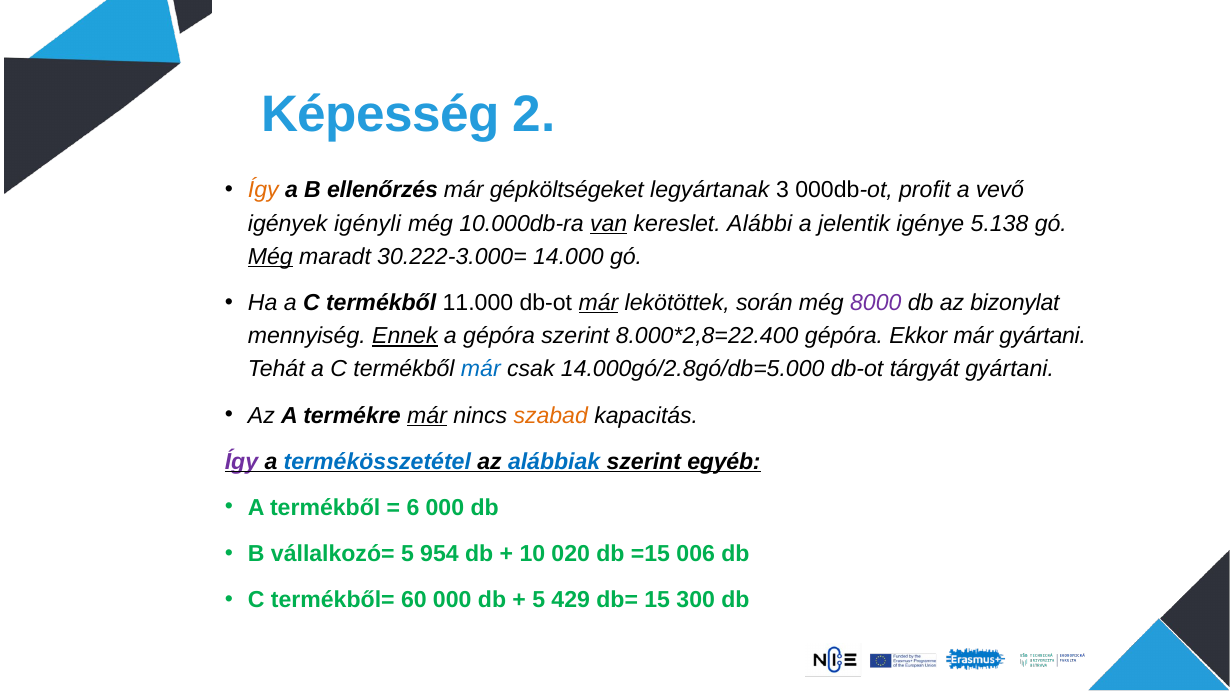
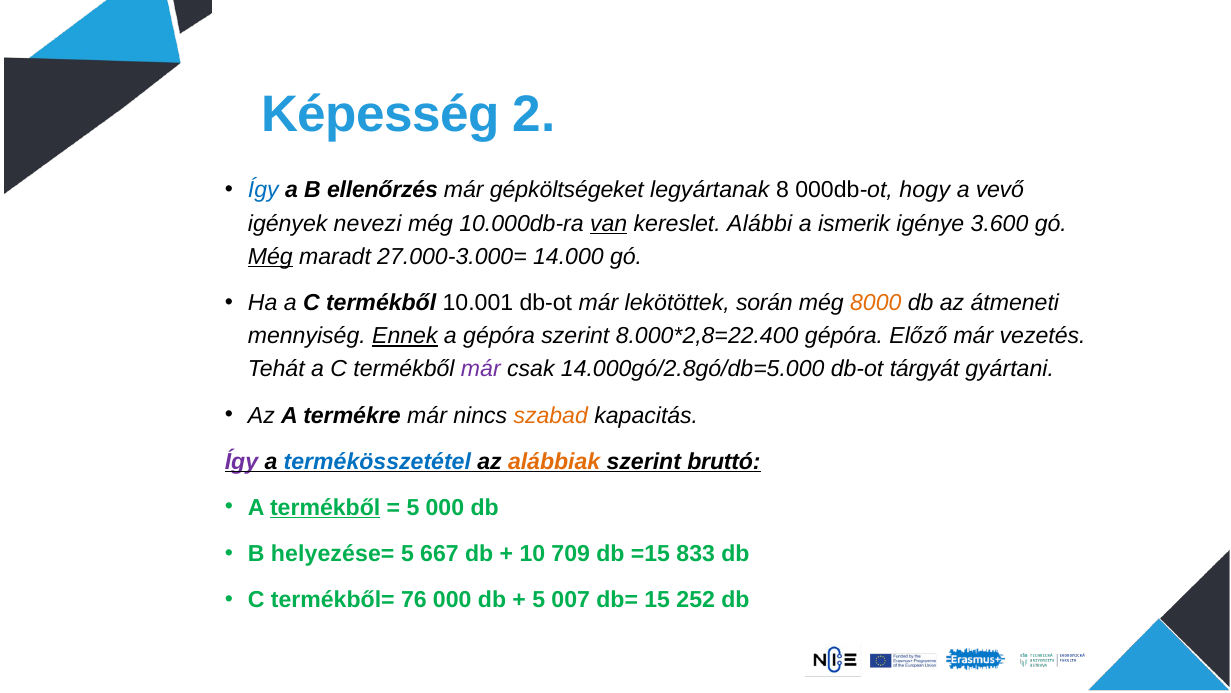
Így colour: orange -> blue (263, 190)
3: 3 -> 8 (783, 190)
profit: profit -> hogy (925, 190)
igényli: igényli -> nevezi (368, 223)
jelentik: jelentik -> ismerik (854, 223)
5.138: 5.138 -> 3.600 (1000, 223)
30.222-3.000=: 30.222-3.000= -> 27.000-3.000= (452, 256)
11.000: 11.000 -> 10.001 (478, 303)
már underline: present -> none (598, 303)
8000 colour: purple -> orange (876, 303)
bizonylat: bizonylat -> átmeneti (1015, 303)
Ekkor: Ekkor -> Előző (918, 336)
már gyártani: gyártani -> vezetés (1043, 336)
már colour: blue -> purple (481, 369)
már underline: present -> none (427, 415)
alábbiak colour: blue -> orange (554, 461)
egyéb: egyéb -> bruttó (724, 461)
termékből underline: none -> present (325, 507)
6: 6 -> 5 (413, 507)
vállalkozó=: vállalkozó= -> helyezése= (333, 553)
954: 954 -> 667 (439, 553)
020: 020 -> 709 (571, 553)
006: 006 -> 833 (696, 553)
60: 60 -> 76 (414, 599)
429: 429 -> 007 (571, 599)
300: 300 -> 252 (696, 599)
